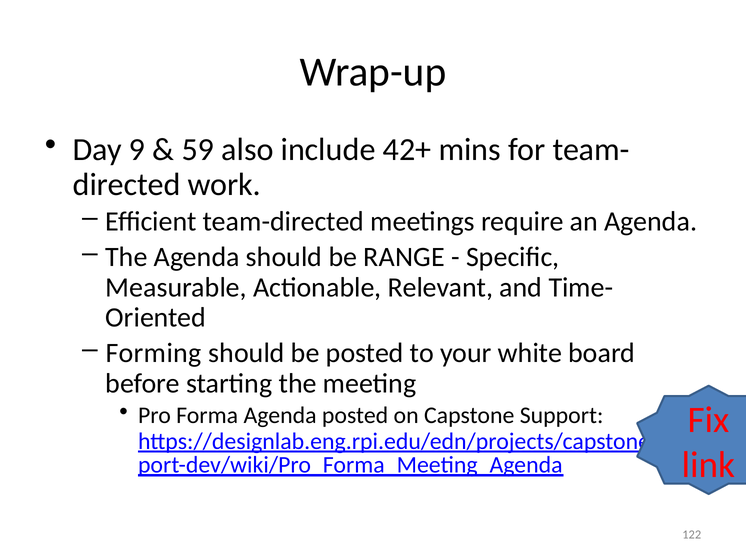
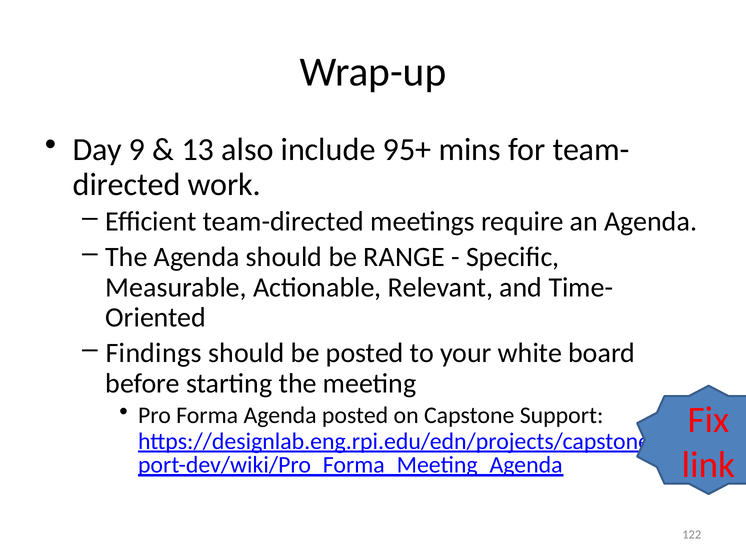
59: 59 -> 13 (198, 150)
42+: 42+ -> 95+ (407, 150)
Forming: Forming -> Findings (154, 353)
